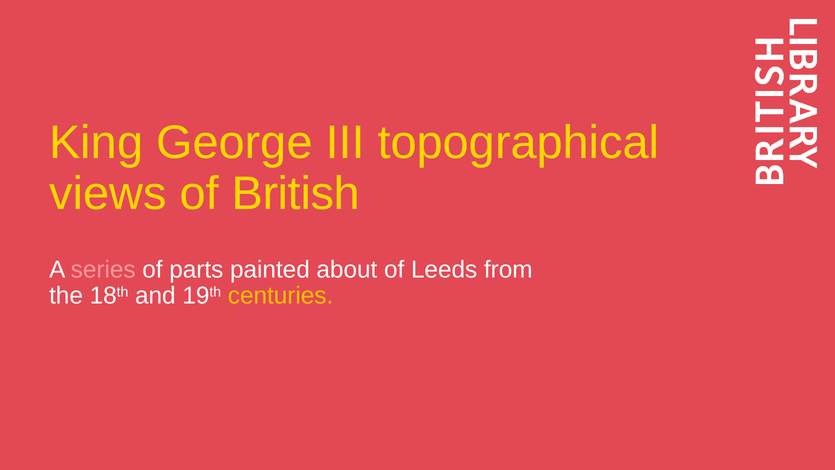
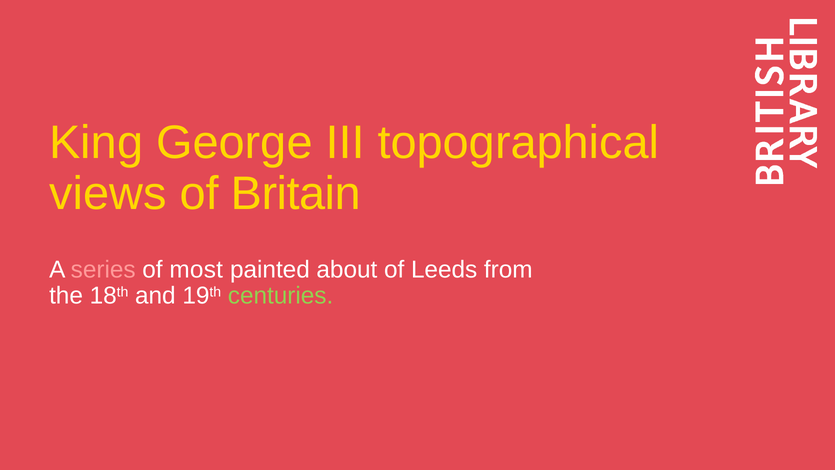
British: British -> Britain (296, 194)
parts: parts -> most (196, 269)
centuries colour: yellow -> light green (281, 296)
